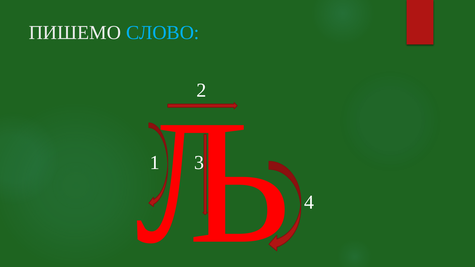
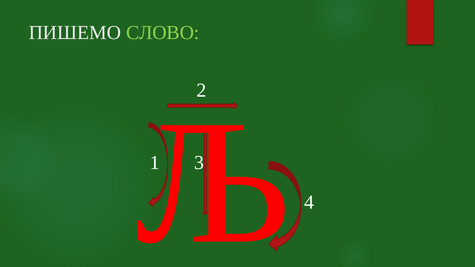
СЛОВО colour: light blue -> light green (163, 33)
